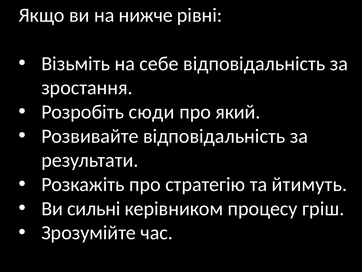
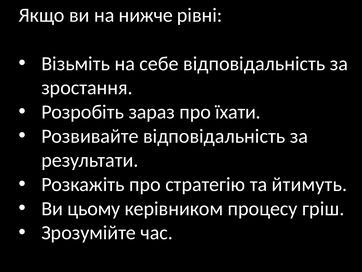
сюди: сюди -> зараз (152, 112)
який: який -> їхати (238, 112)
сильні: сильні -> цьому (94, 208)
